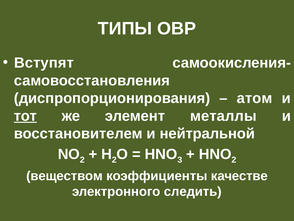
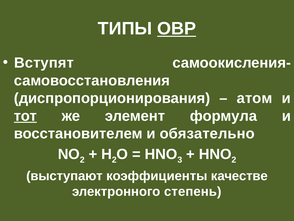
ОВР underline: none -> present (177, 28)
металлы: металлы -> формула (223, 116)
нейтральной: нейтральной -> обязательно (207, 133)
веществом: веществом -> выступают (64, 176)
следить: следить -> степень (193, 191)
